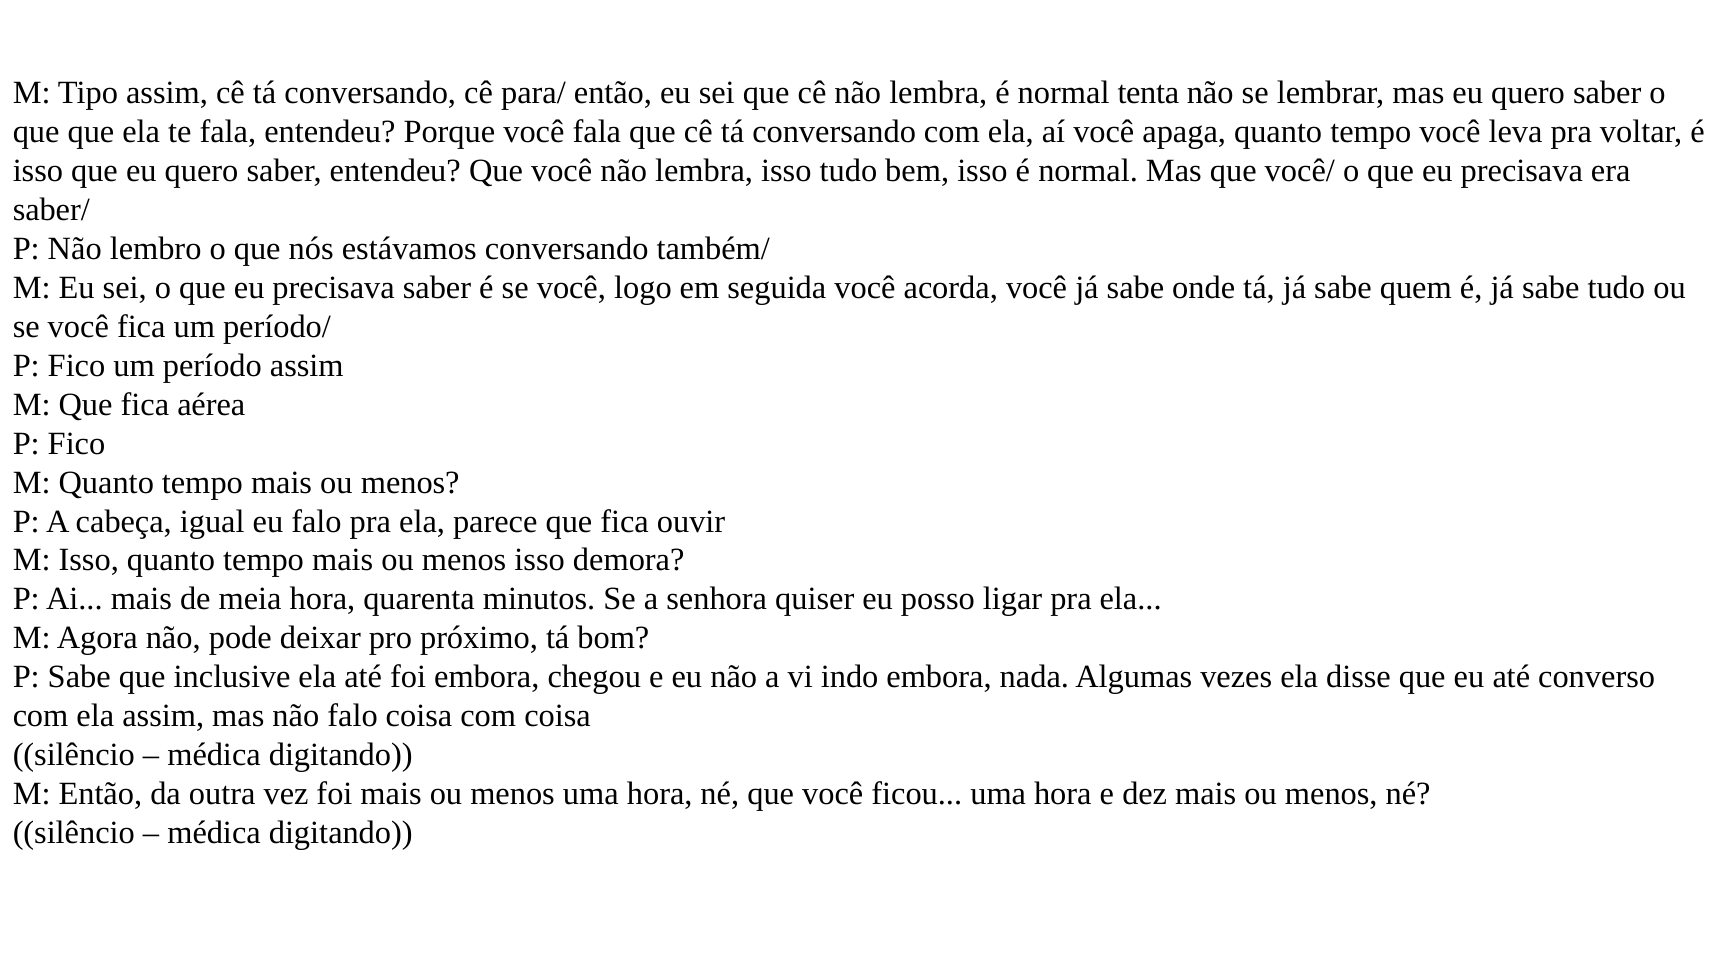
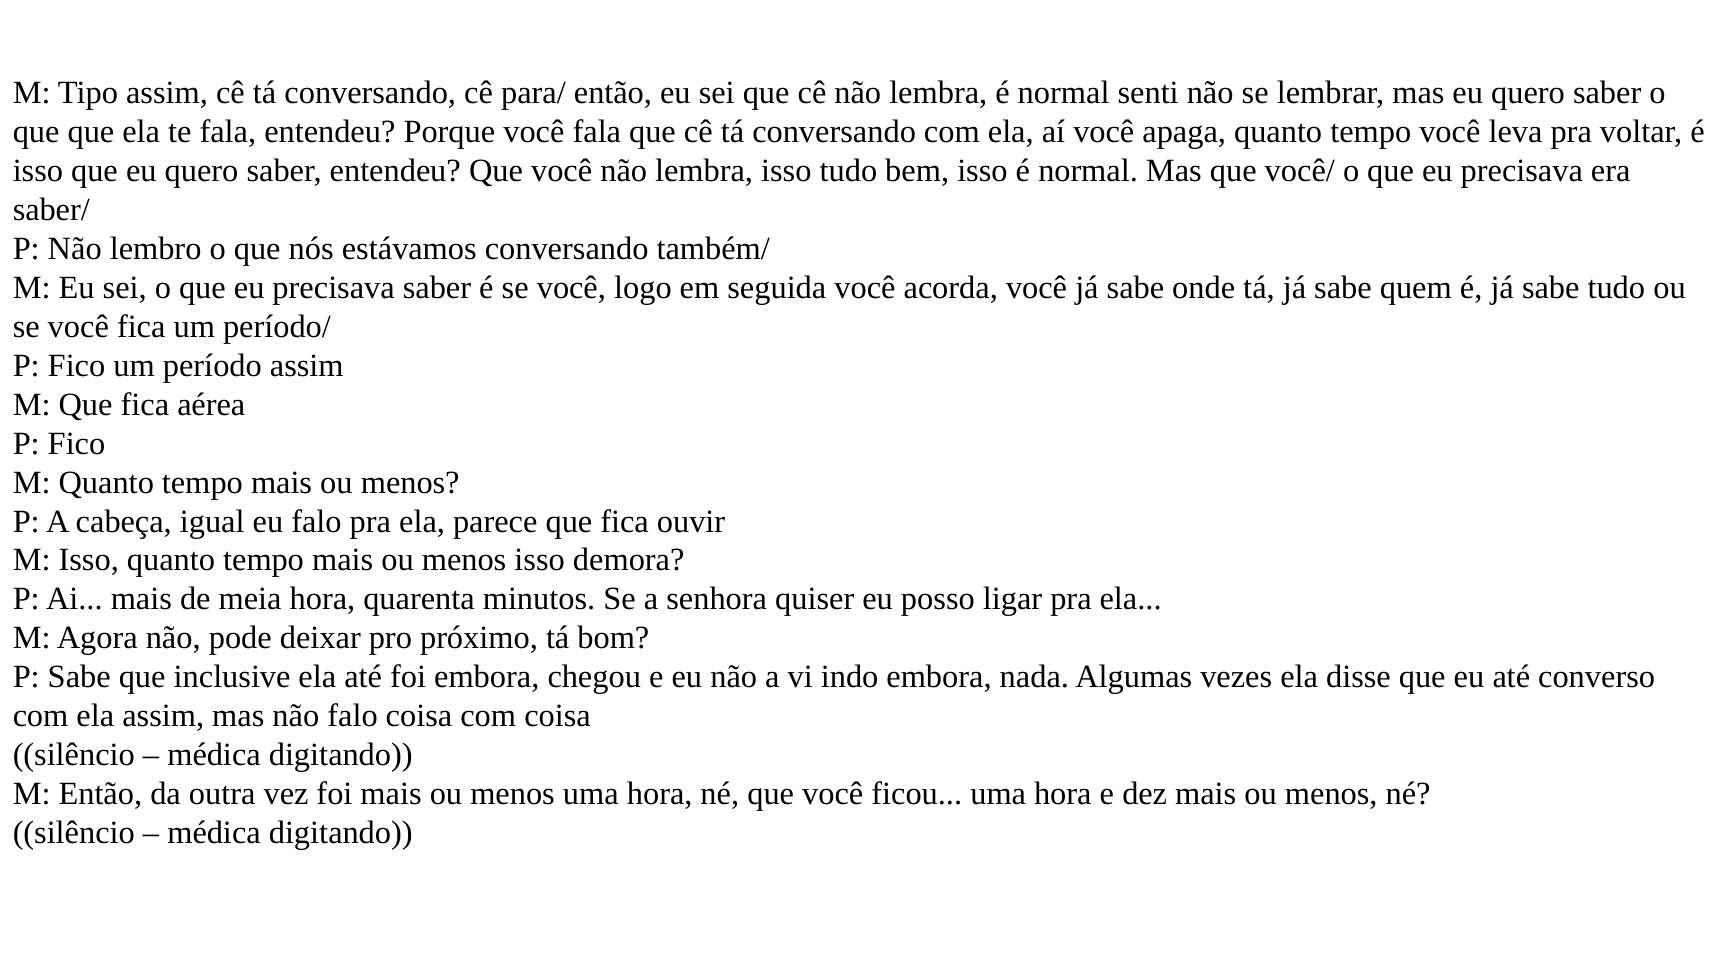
tenta: tenta -> senti (1148, 93)
